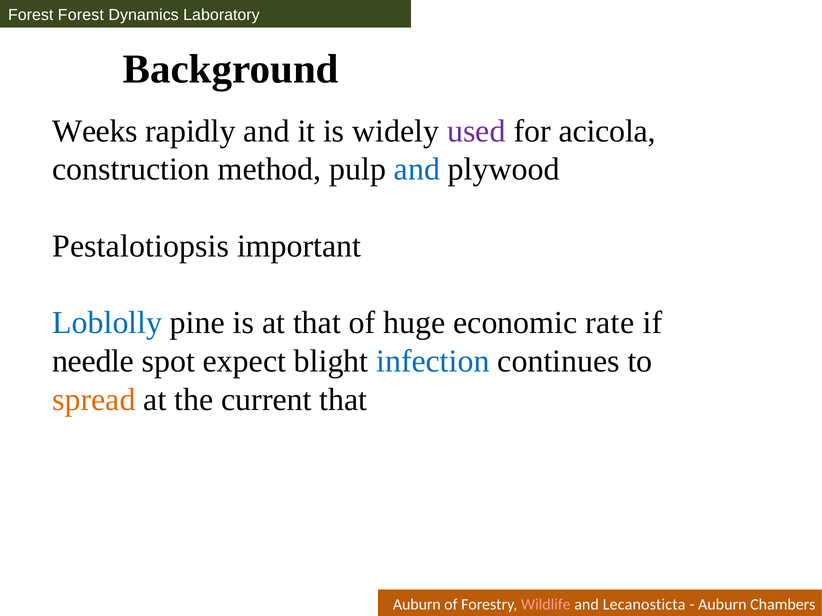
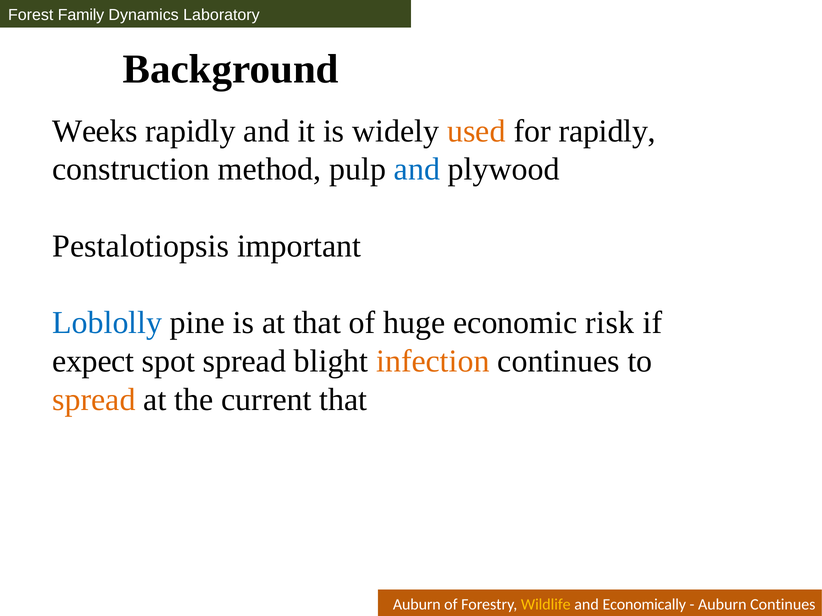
Forest Forest: Forest -> Family (81, 15)
used colour: purple -> orange (476, 131)
for acicola: acicola -> rapidly (607, 131)
rate: rate -> risk (610, 323)
needle: needle -> expect (93, 361)
spot expect: expect -> spread (244, 361)
infection colour: blue -> orange (433, 361)
Wildlife colour: pink -> yellow (546, 605)
Lecanosticta: Lecanosticta -> Economically (644, 605)
Auburn Chambers: Chambers -> Continues (783, 605)
